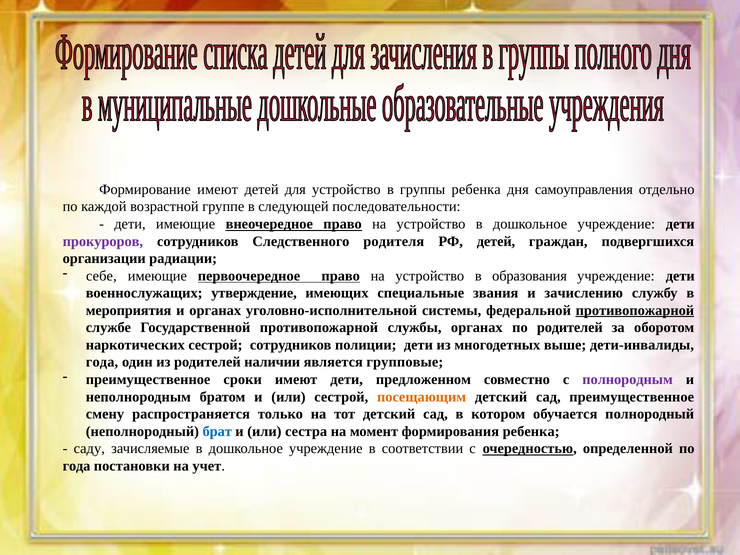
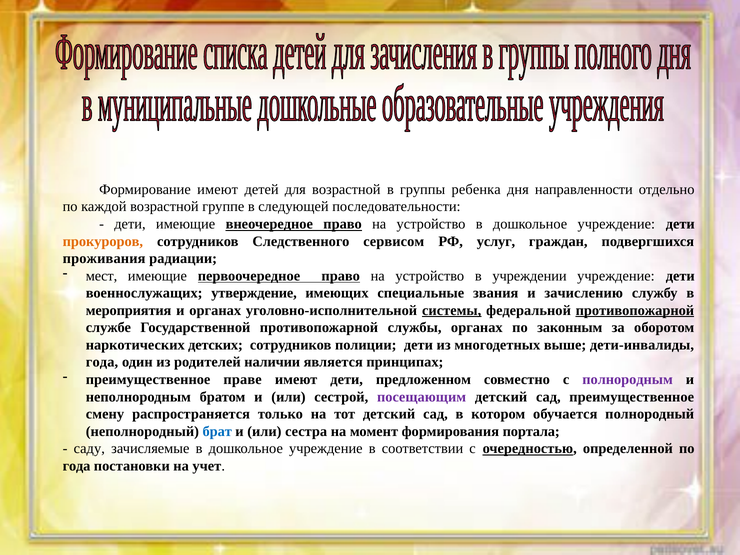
для устройство: устройство -> возрастной (346, 189)
самоуправления: самоуправления -> направленности (584, 189)
прокуроров colour: purple -> orange (103, 241)
родителя: родителя -> сервисом (394, 241)
РФ детей: детей -> услуг (496, 241)
организации: организации -> проживания (104, 259)
себе: себе -> мест (102, 276)
образования: образования -> учреждении (530, 276)
системы underline: none -> present (452, 310)
по родителей: родителей -> законным (570, 328)
наркотических сестрой: сестрой -> детских (216, 345)
групповые: групповые -> принципах (405, 362)
сроки: сроки -> праве (243, 379)
посещающим colour: orange -> purple (422, 397)
формирования ребенка: ребенка -> портала (531, 431)
